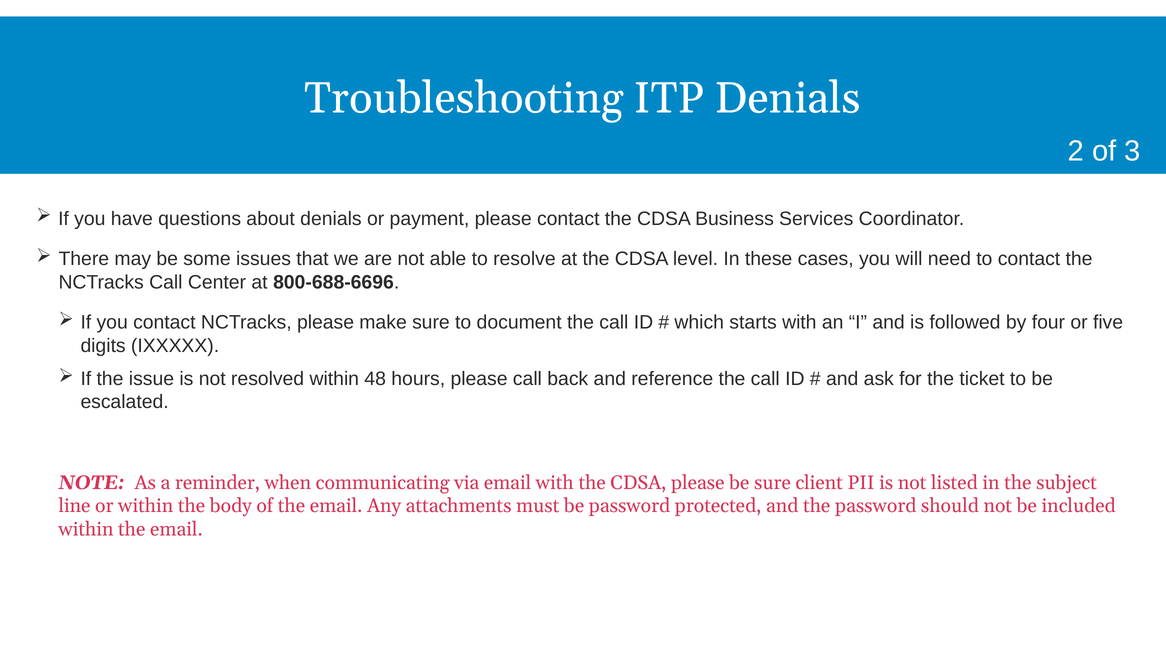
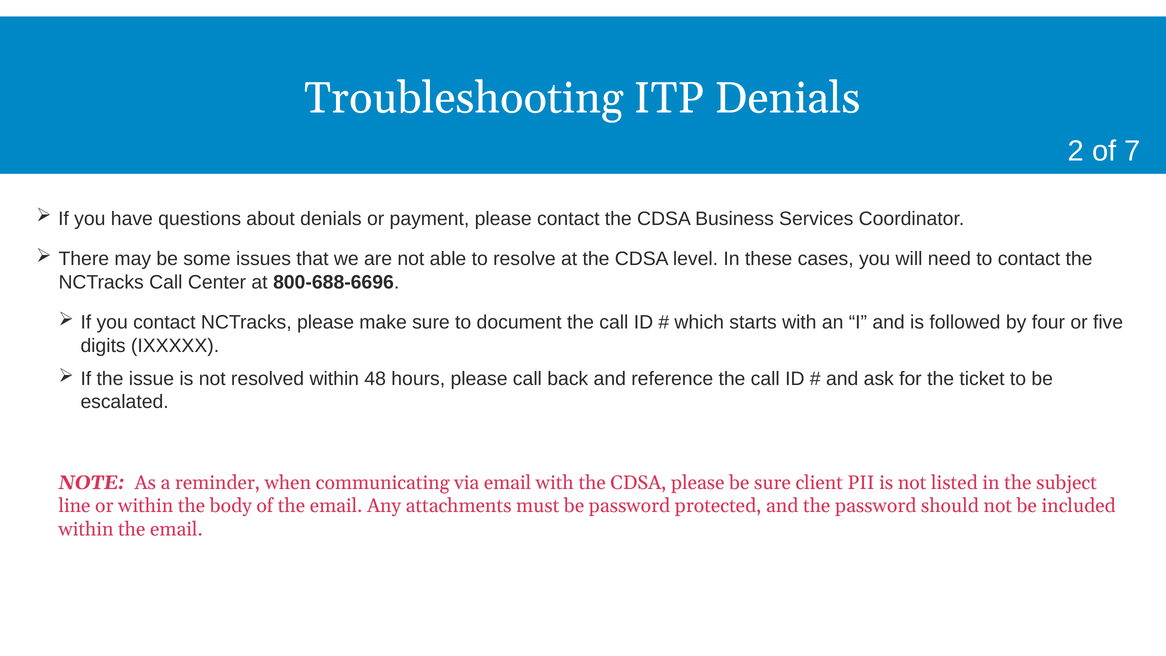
3: 3 -> 7 (1133, 151)
